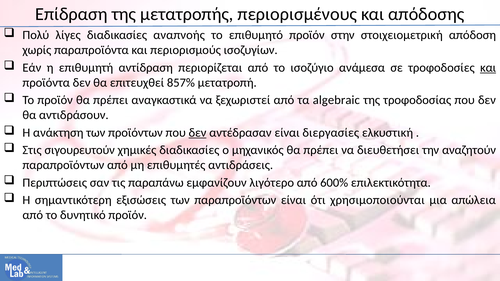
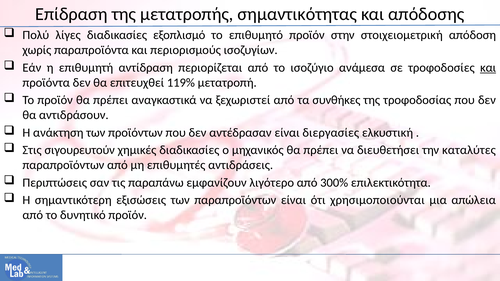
περιορισμένους: περιορισμένους -> σημαντικότητας (297, 14)
αναπνοής: αναπνοής -> εξοπλισμό (179, 35)
857%: 857% -> 119% (181, 83)
algebraic: algebraic -> συνθήκες (336, 100)
δεν underline: present -> none (198, 133)
αναζητούν: αναζητούν -> καταλύτες (469, 150)
600%: 600% -> 300% (334, 183)
